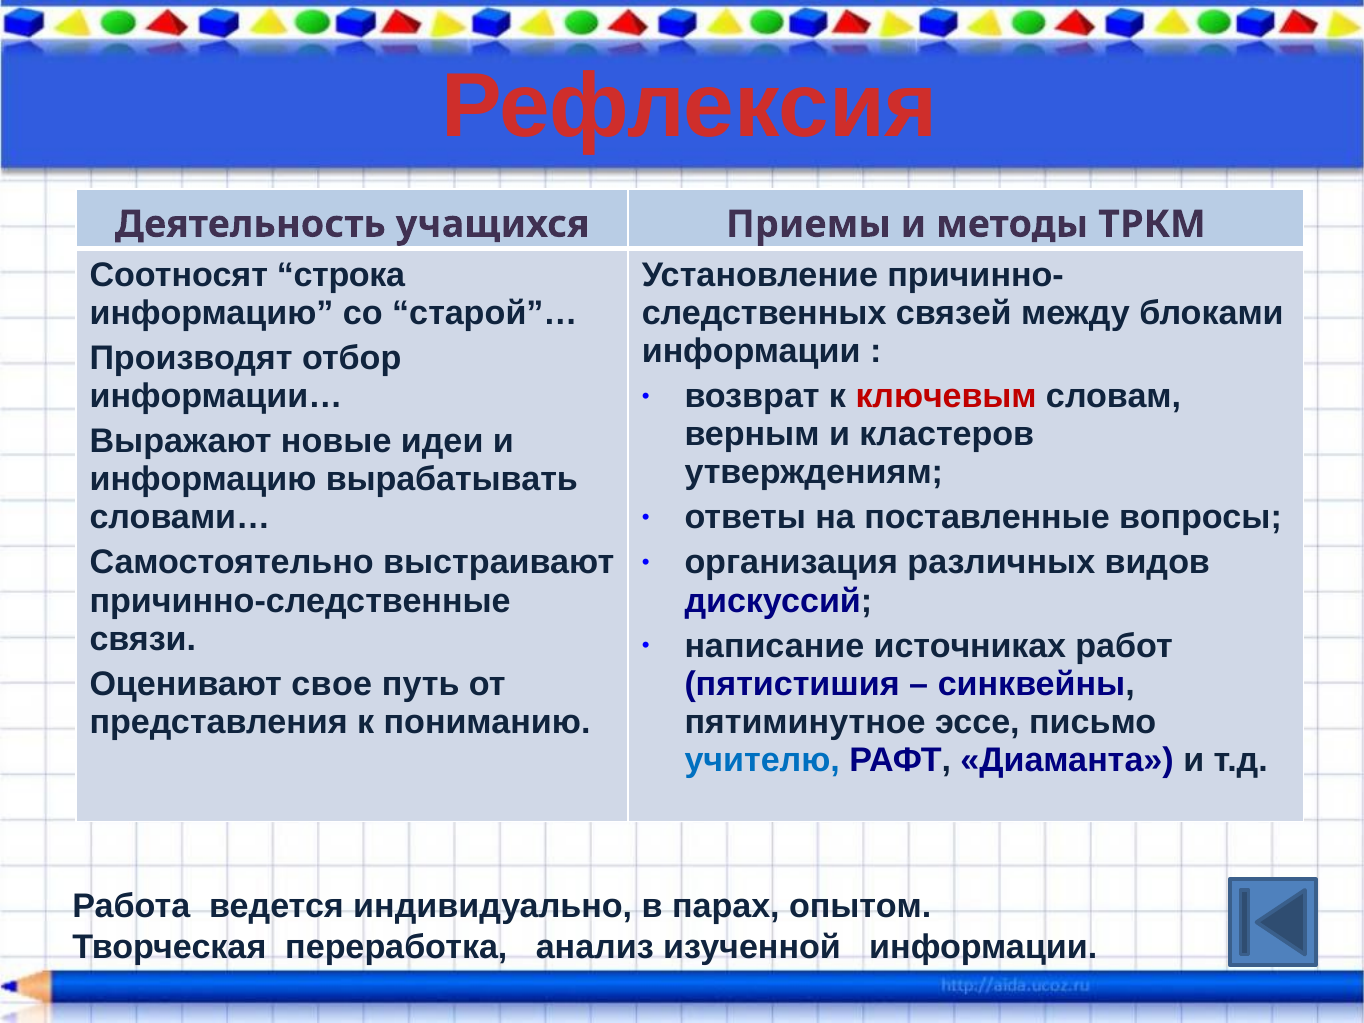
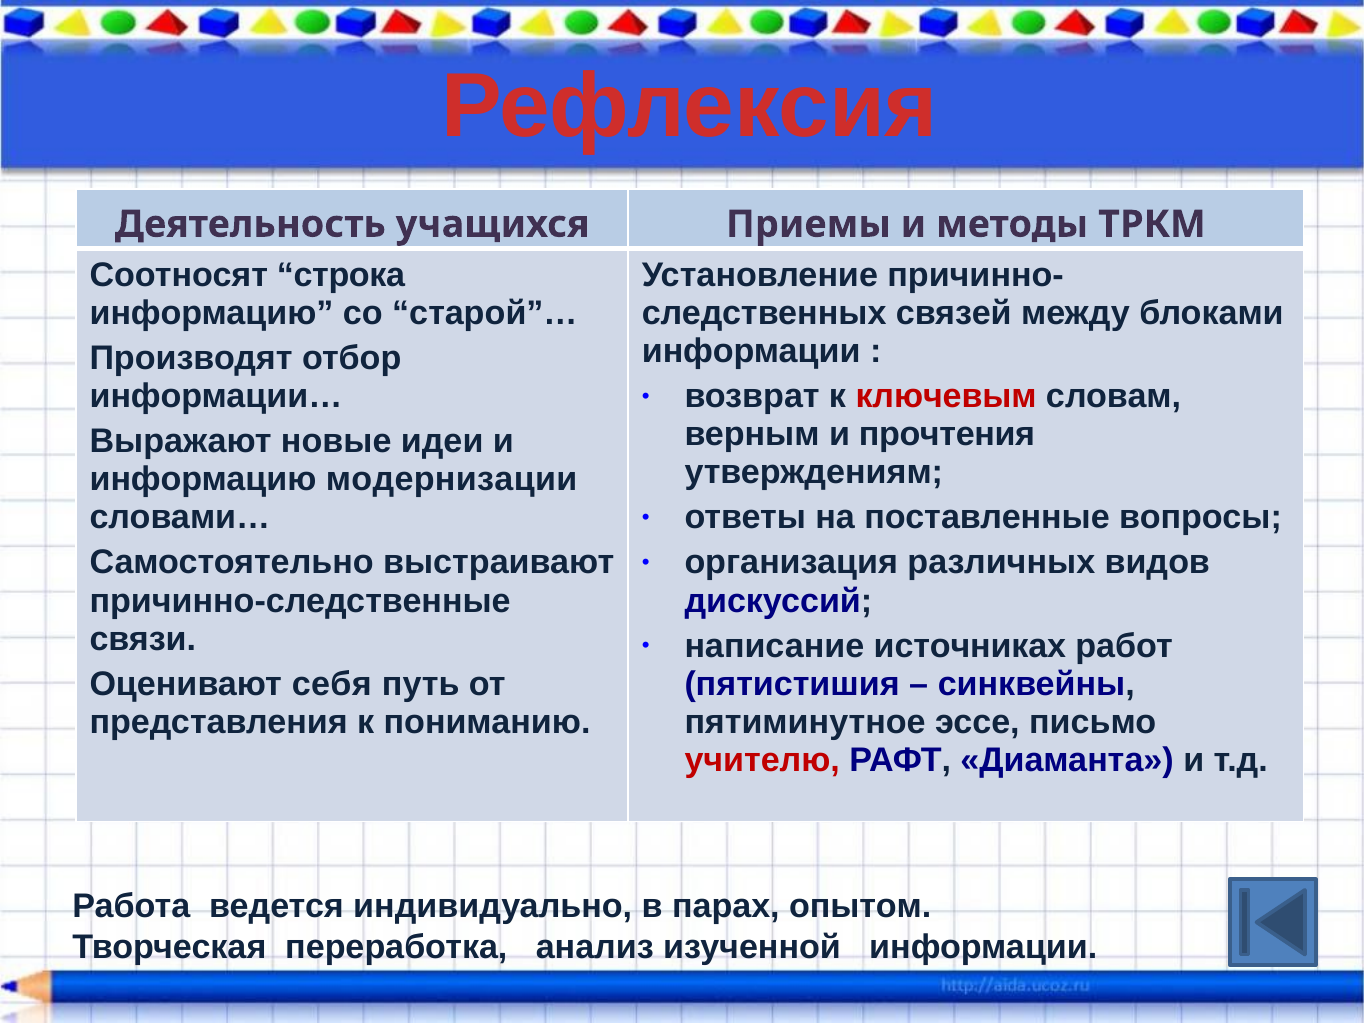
кластеров: кластеров -> прочтения (947, 434)
вырабатывать: вырабатывать -> модернизации (452, 479)
свое: свое -> себя (332, 684)
учителю colour: blue -> red (762, 760)
